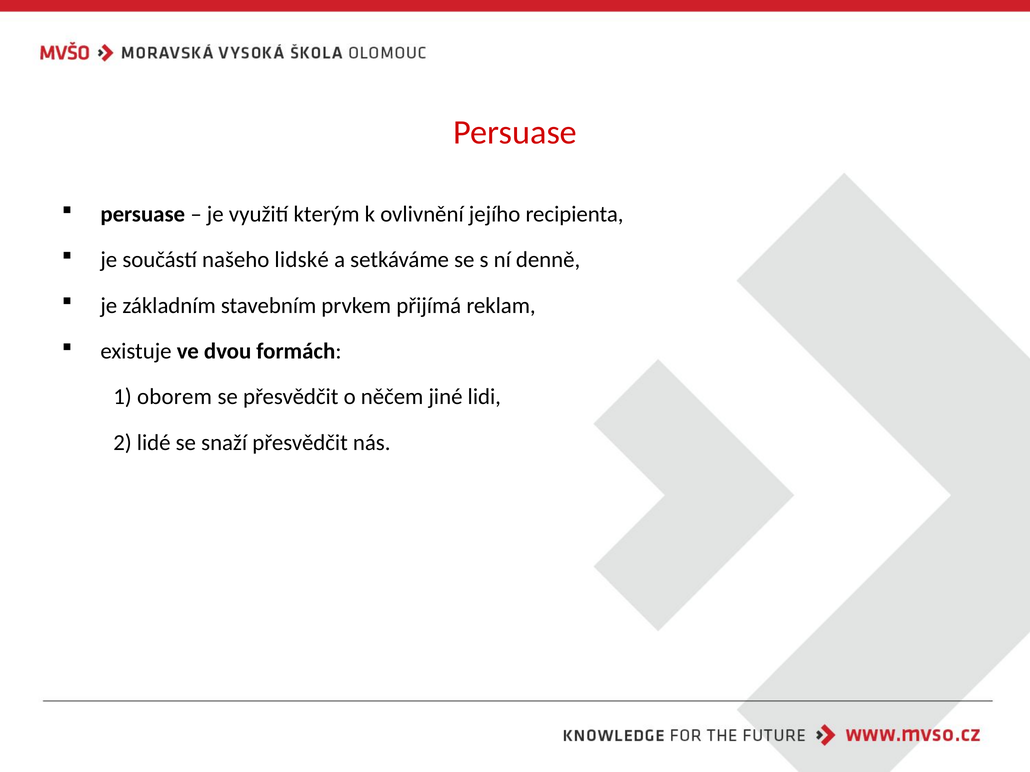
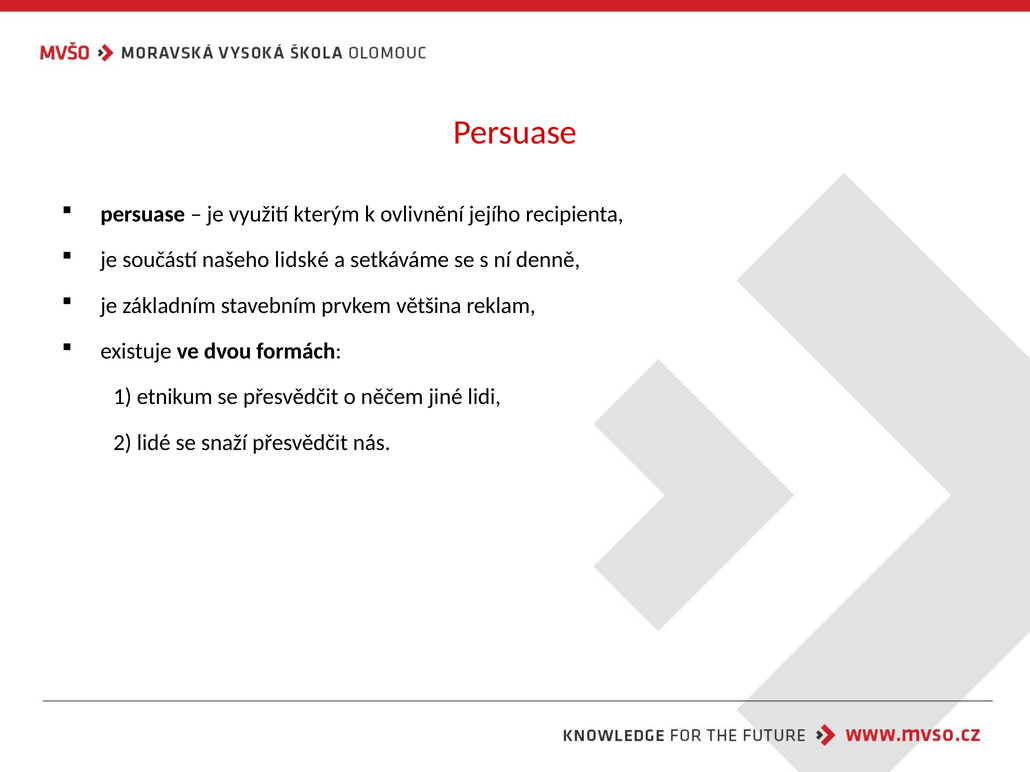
přijímá: přijímá -> většina (429, 306)
oborem: oborem -> etnikum (175, 397)
